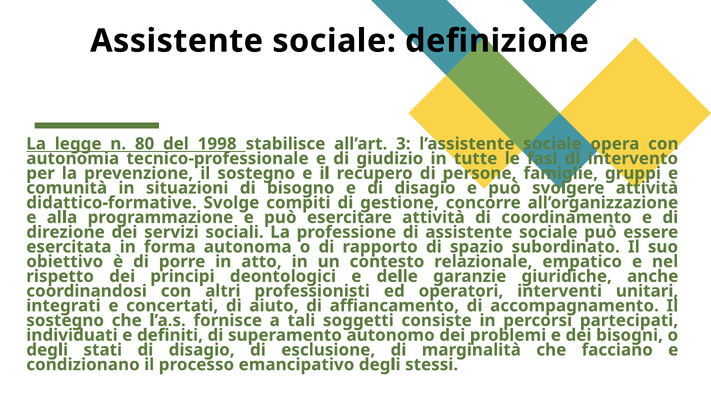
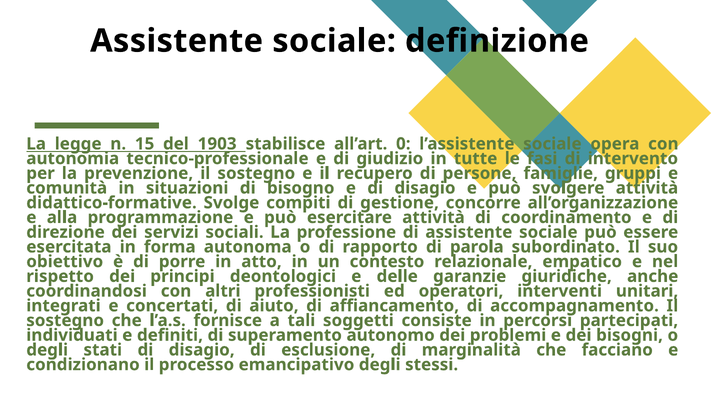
80: 80 -> 15 (145, 144)
1998: 1998 -> 1903 (217, 144)
3: 3 -> 0 (403, 144)
spazio: spazio -> parola (477, 247)
